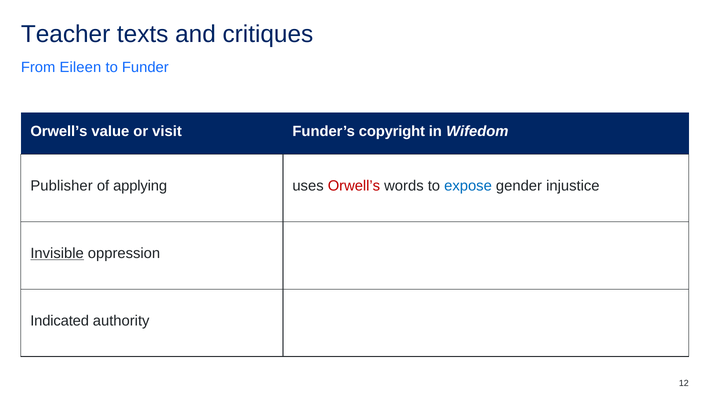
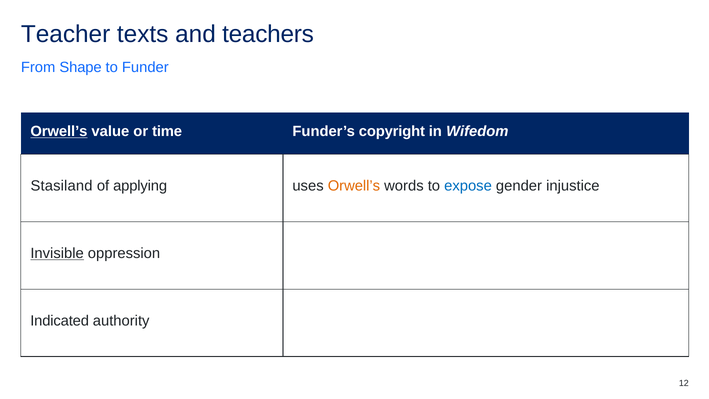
critiques: critiques -> teachers (268, 34)
Eileen: Eileen -> Shape (81, 67)
Orwell’s underline: none -> present (59, 131)
visit: visit -> time (167, 131)
Publisher: Publisher -> Stasiland (62, 186)
Orwell’s colour: red -> orange (354, 186)
